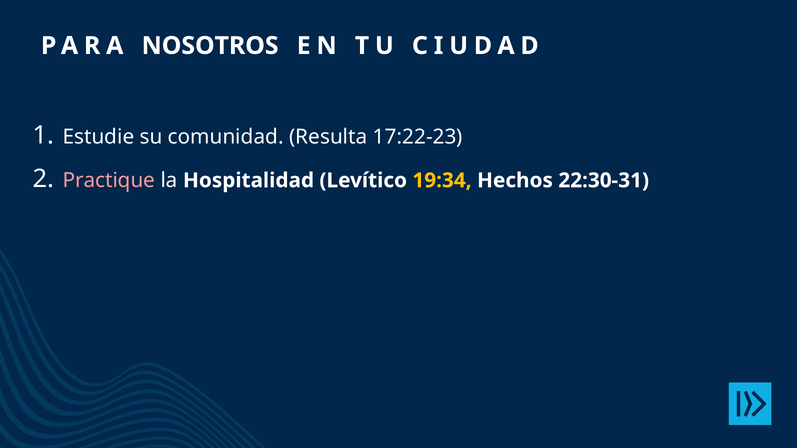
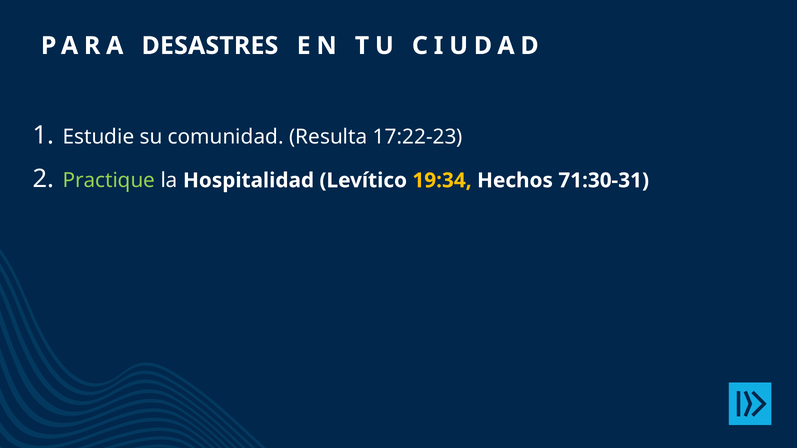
NOSOTROS: NOSOTROS -> DESASTRES (210, 46)
Practique colour: pink -> light green (109, 181)
22:30-31: 22:30-31 -> 71:30-31 (604, 181)
